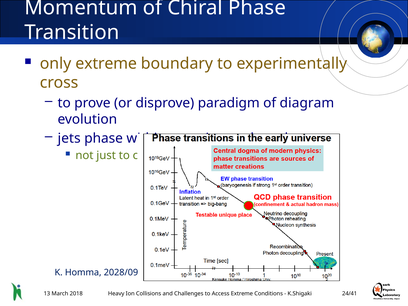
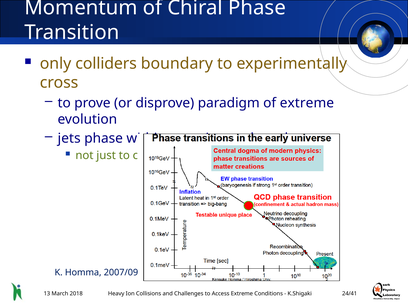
only extreme: extreme -> colliders (106, 64)
of diagram: diagram -> extreme (307, 103)
2028/09: 2028/09 -> 2007/09 (121, 272)
